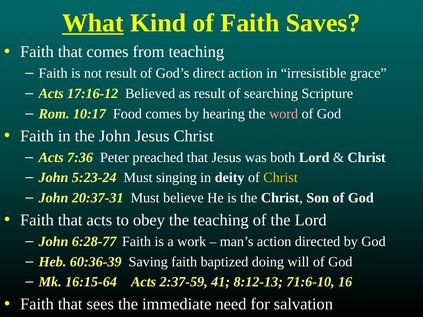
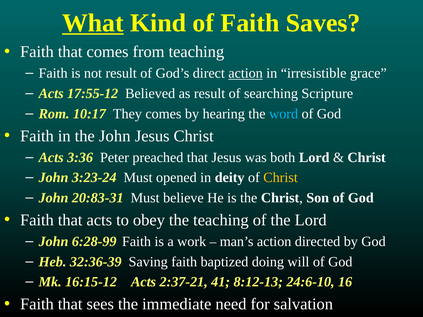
action underline: none -> present (246, 73)
17:16-12: 17:16-12 -> 17:55-12 (93, 94)
Food: Food -> They (127, 114)
word colour: pink -> light blue (284, 114)
7:36: 7:36 -> 3:36 (80, 158)
5:23-24: 5:23-24 -> 3:23-24 (94, 178)
singing: singing -> opened (176, 178)
20:37-31: 20:37-31 -> 20:83-31 (98, 198)
6:28-77: 6:28-77 -> 6:28-99 (94, 242)
60:36-39: 60:36-39 -> 32:36-39 (96, 262)
16:15-64: 16:15-64 -> 16:15-12 (91, 282)
2:37-59: 2:37-59 -> 2:37-21 (184, 282)
71:6-10: 71:6-10 -> 24:6-10 (311, 282)
